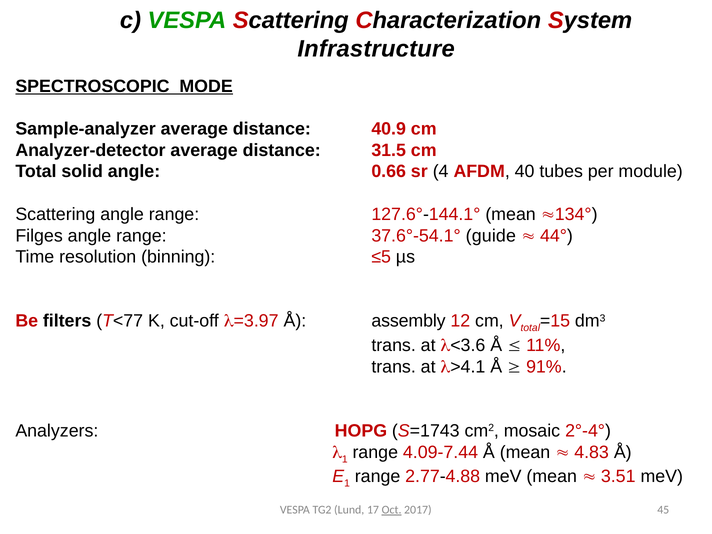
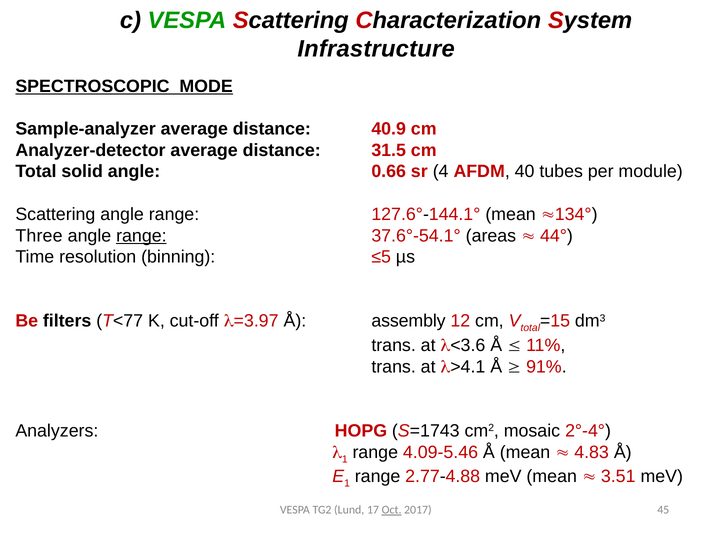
Filges: Filges -> Three (39, 236)
range underline: none -> present (141, 236)
guide: guide -> areas (491, 236)
4.09-7.44: 4.09-7.44 -> 4.09-5.46 (441, 452)
